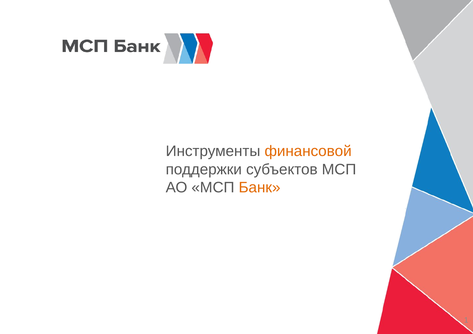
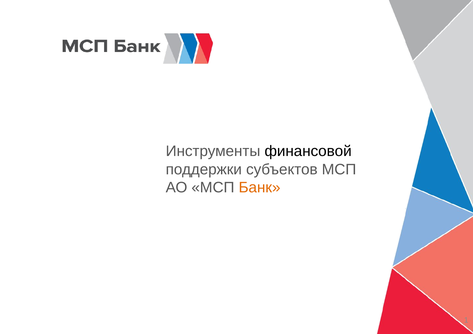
финансовой colour: orange -> black (308, 151)
